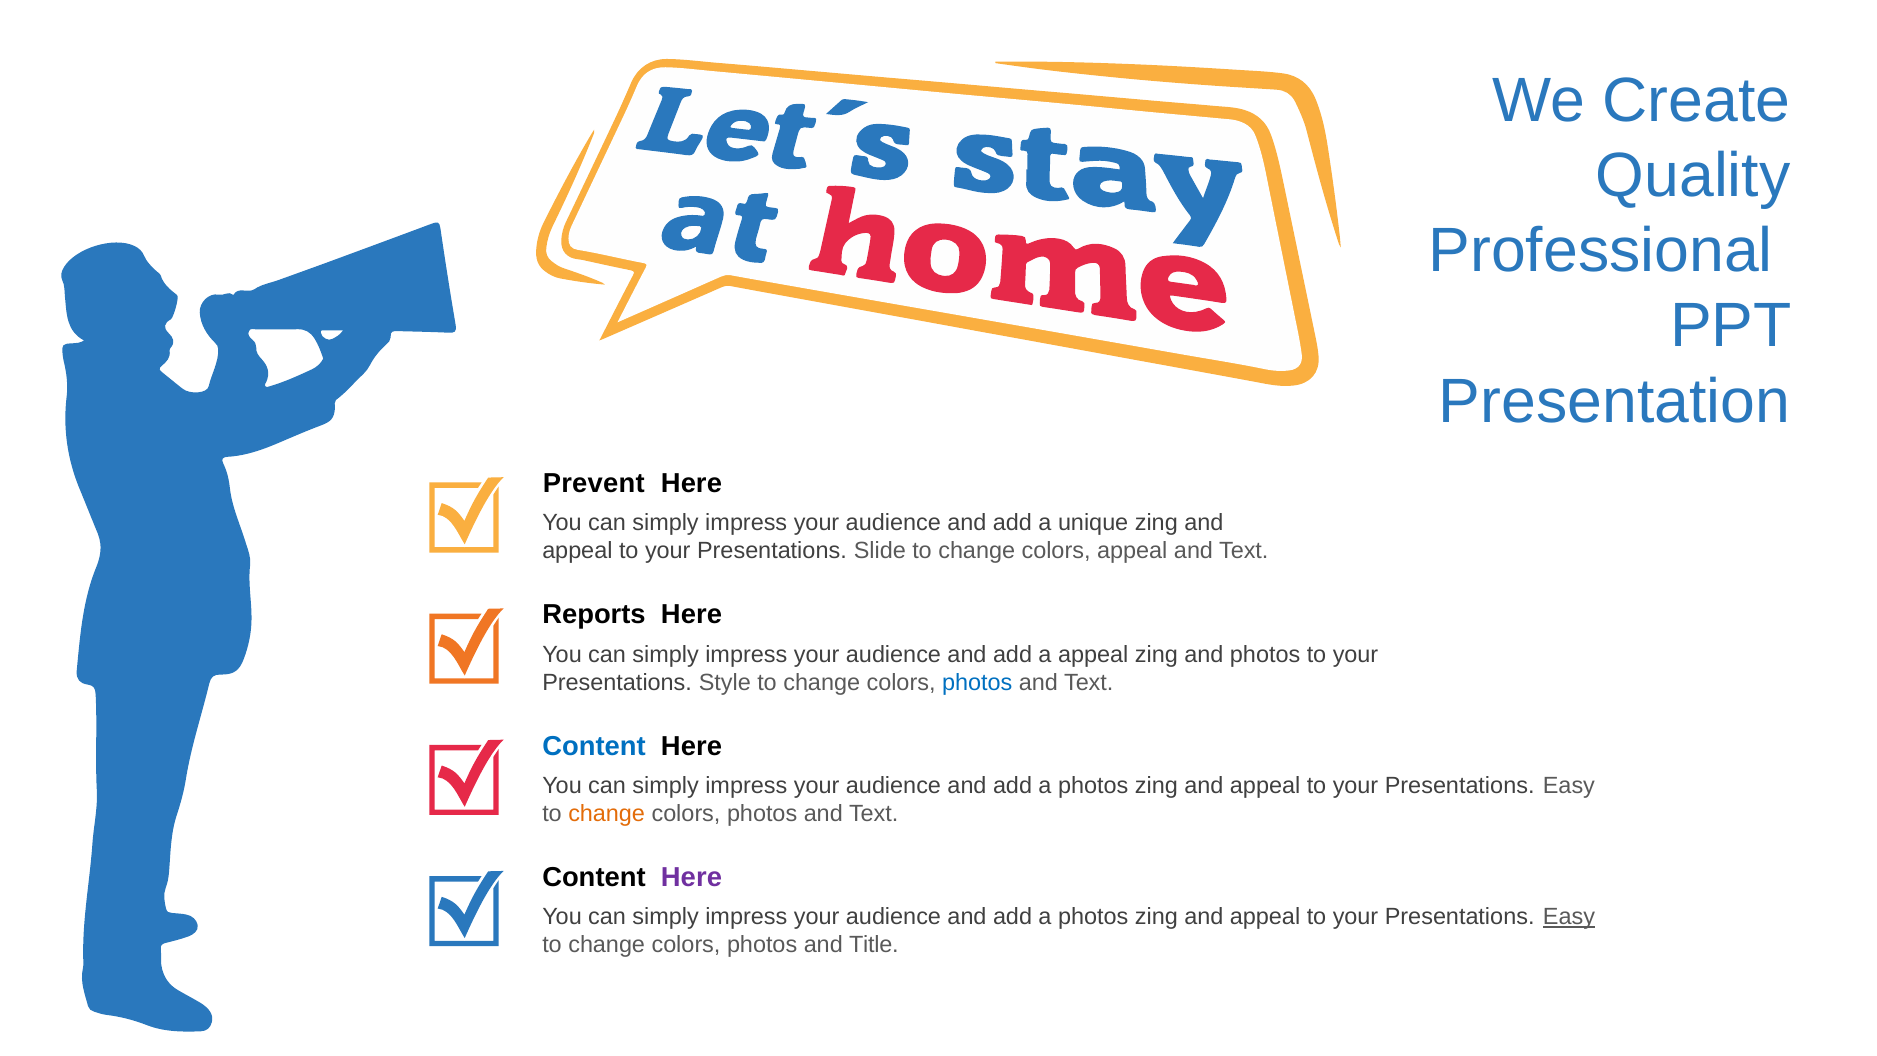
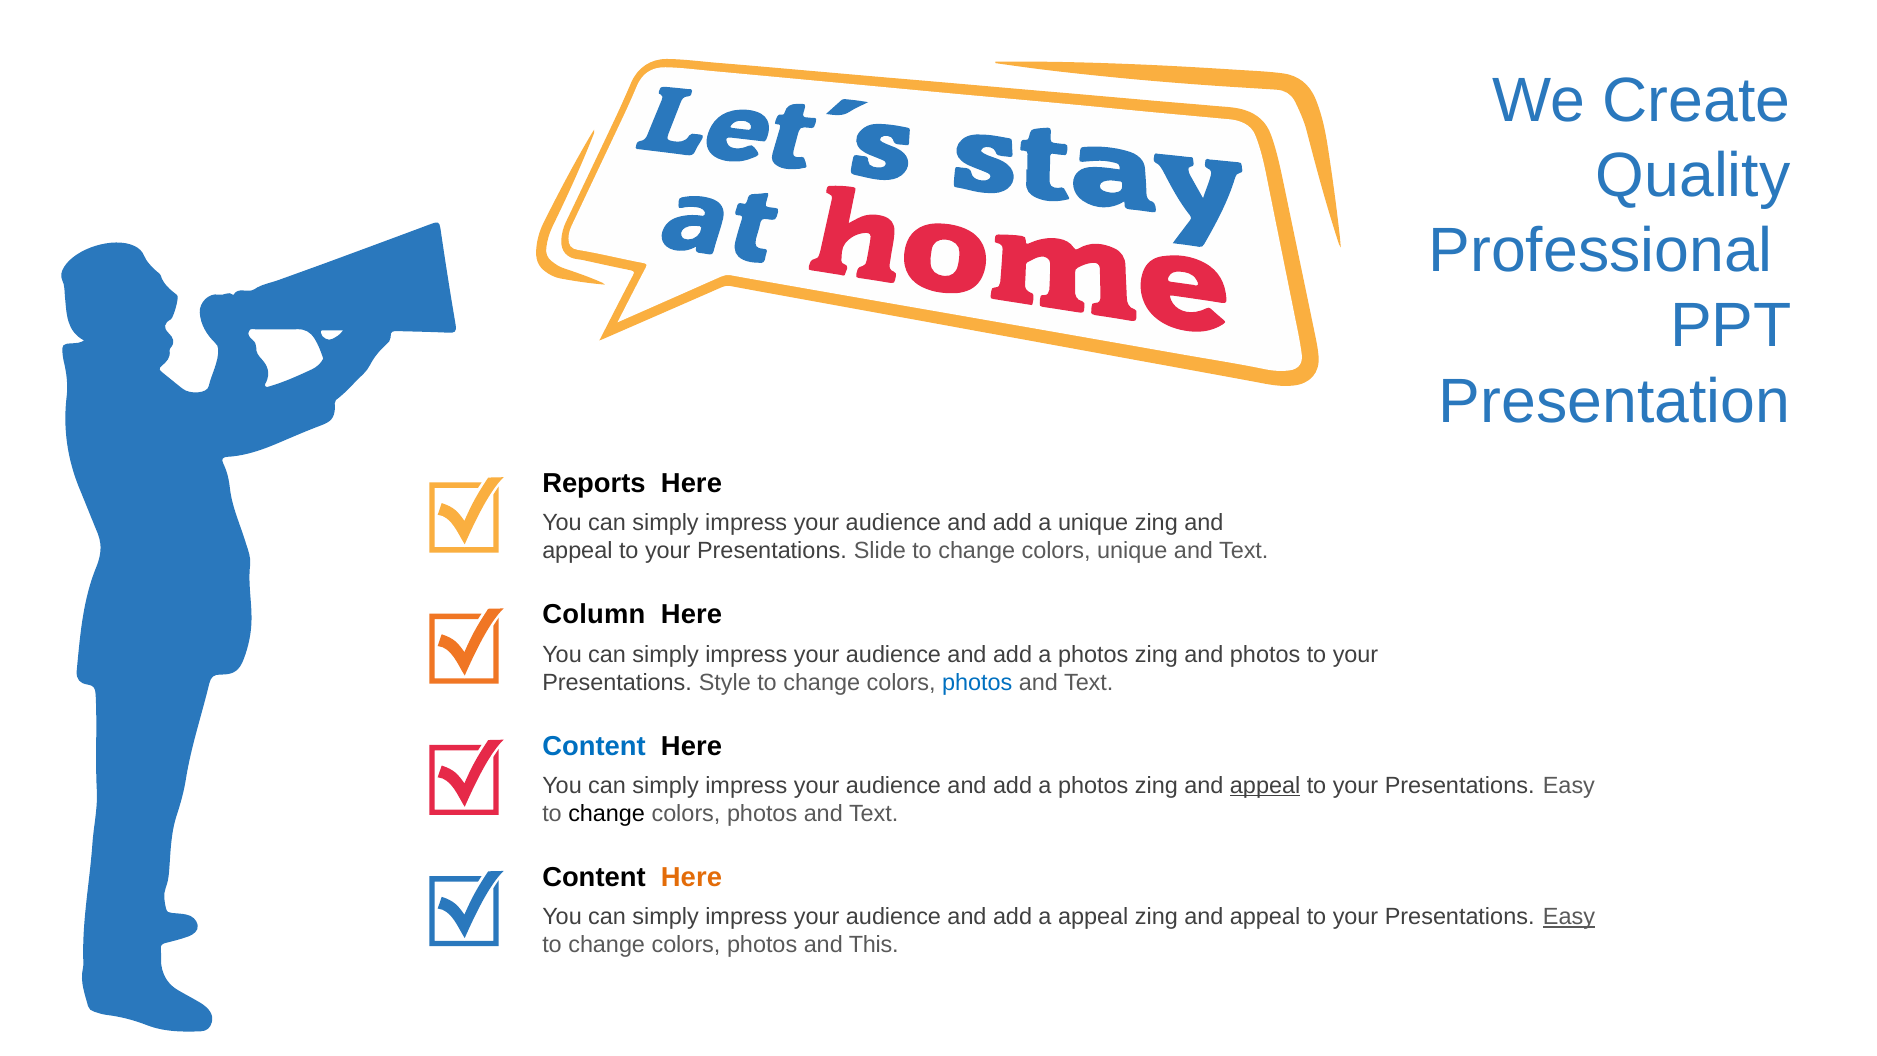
Prevent: Prevent -> Reports (594, 484)
colors appeal: appeal -> unique (1132, 551)
Reports: Reports -> Column (594, 615)
appeal: appeal -> photos (1093, 654)
appeal underline: none -> present (1265, 785)
change colour: orange -> black (607, 814)
Here colour: purple -> orange (691, 877)
photos: photos -> appeal (1093, 917)
Title: Title -> This (874, 945)
